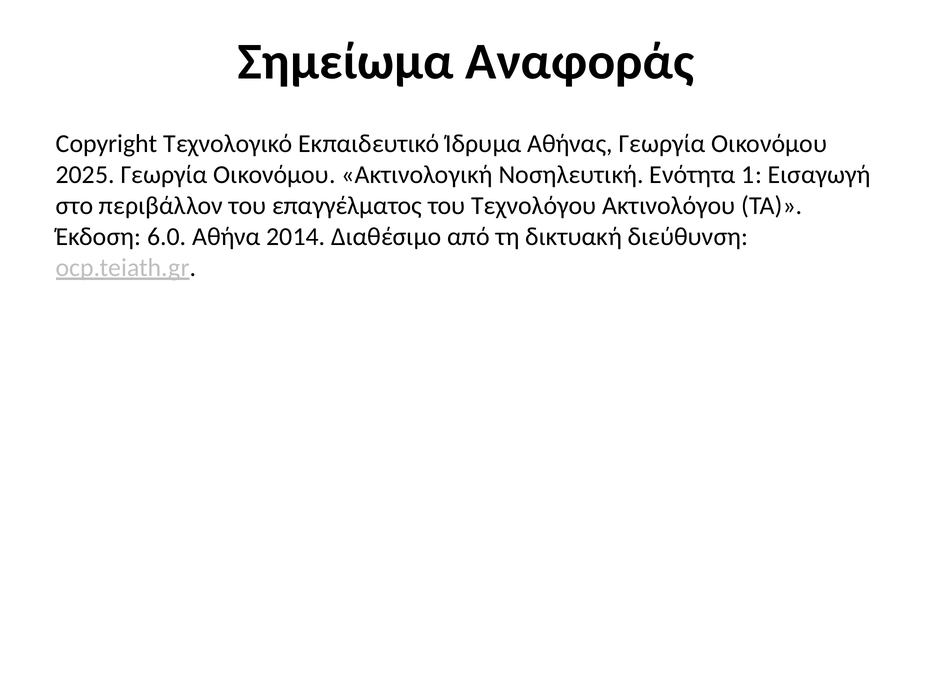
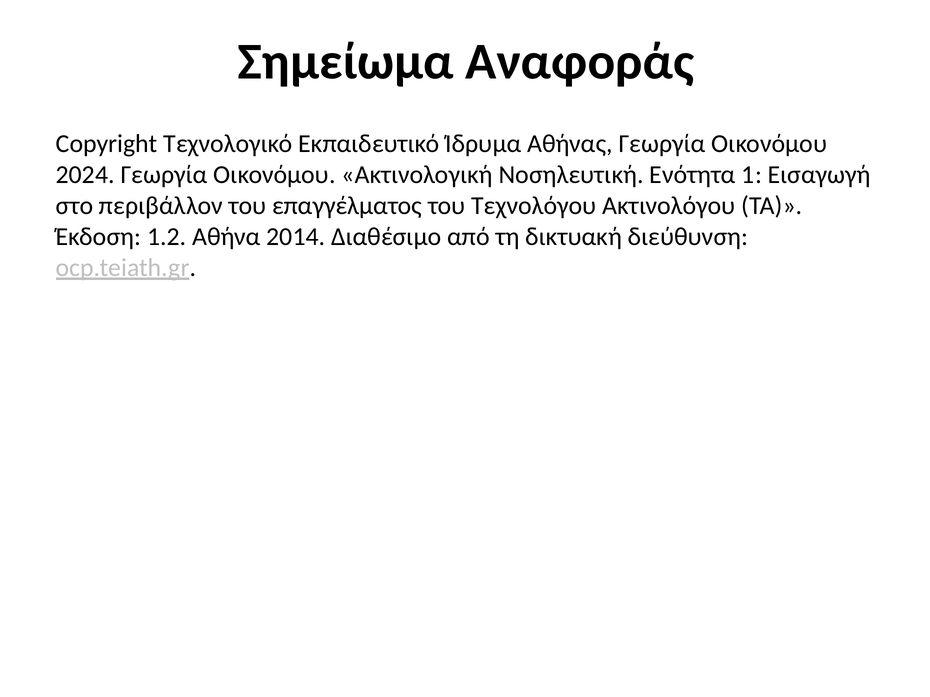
2025: 2025 -> 2024 (85, 175)
6.0: 6.0 -> 1.2 (167, 237)
